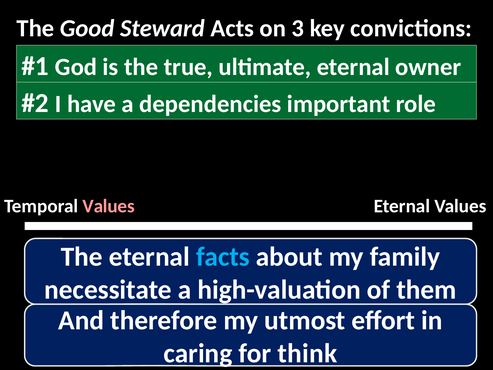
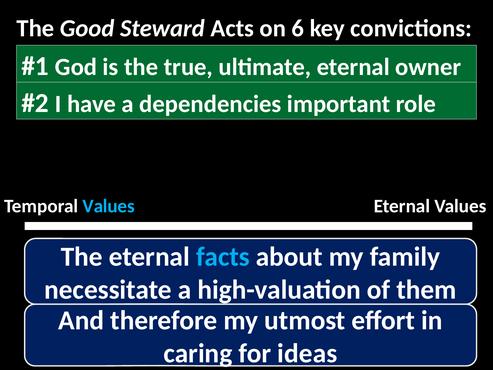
3: 3 -> 6 (298, 28)
Values colour: pink -> light blue (109, 206)
think: think -> ideas (307, 353)
